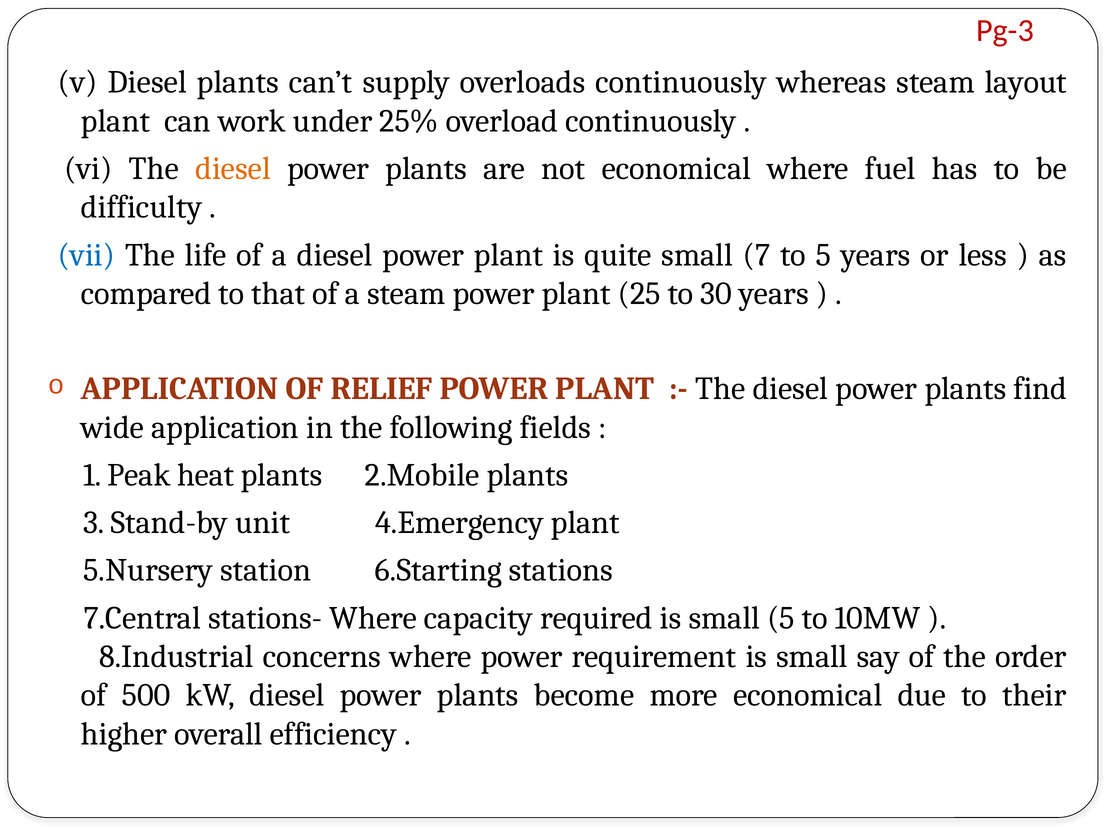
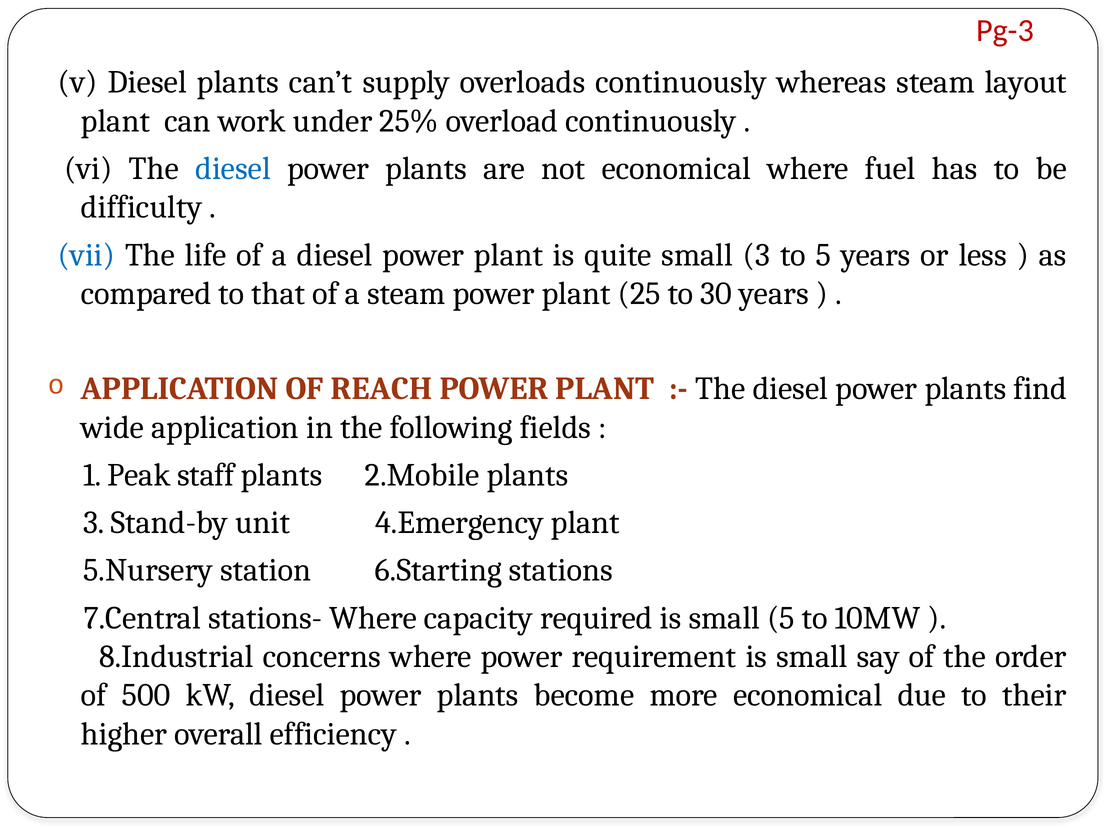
diesel colour: orange -> blue (233, 169)
small 7: 7 -> 3 (756, 255)
RELIEF: RELIEF -> REACH (382, 389)
heat: heat -> staff (206, 475)
